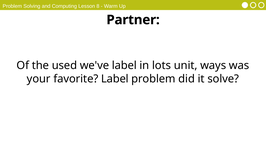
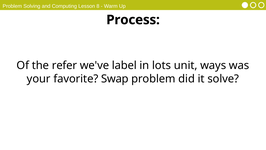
Partner: Partner -> Process (133, 20)
used: used -> refer (64, 65)
favorite Label: Label -> Swap (115, 79)
